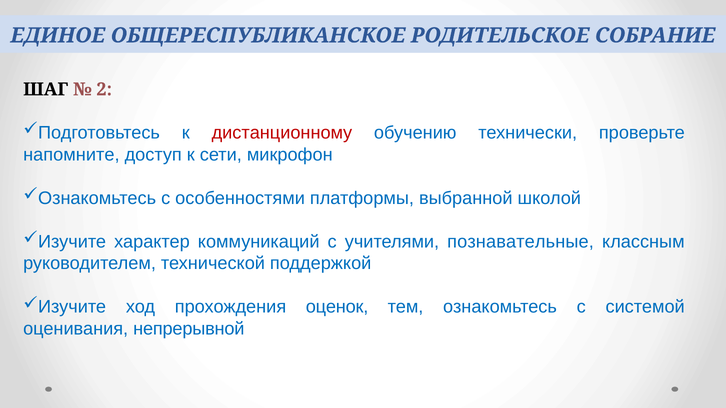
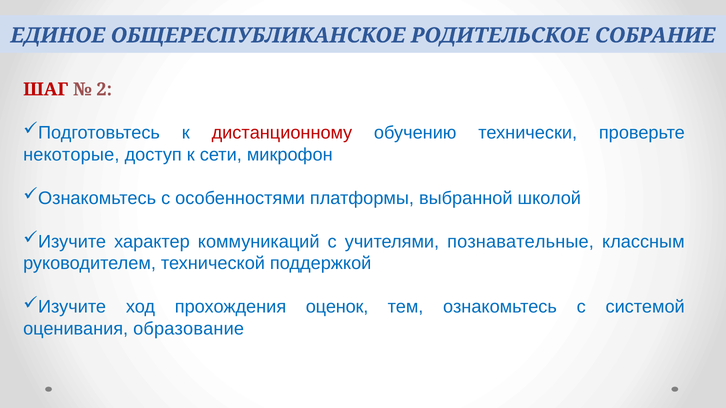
ШАГ colour: black -> red (46, 89)
напомните: напомните -> некоторые (71, 155)
непрерывной: непрерывной -> образование (189, 329)
